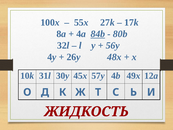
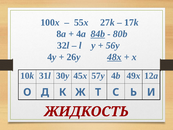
48x underline: none -> present (114, 57)
